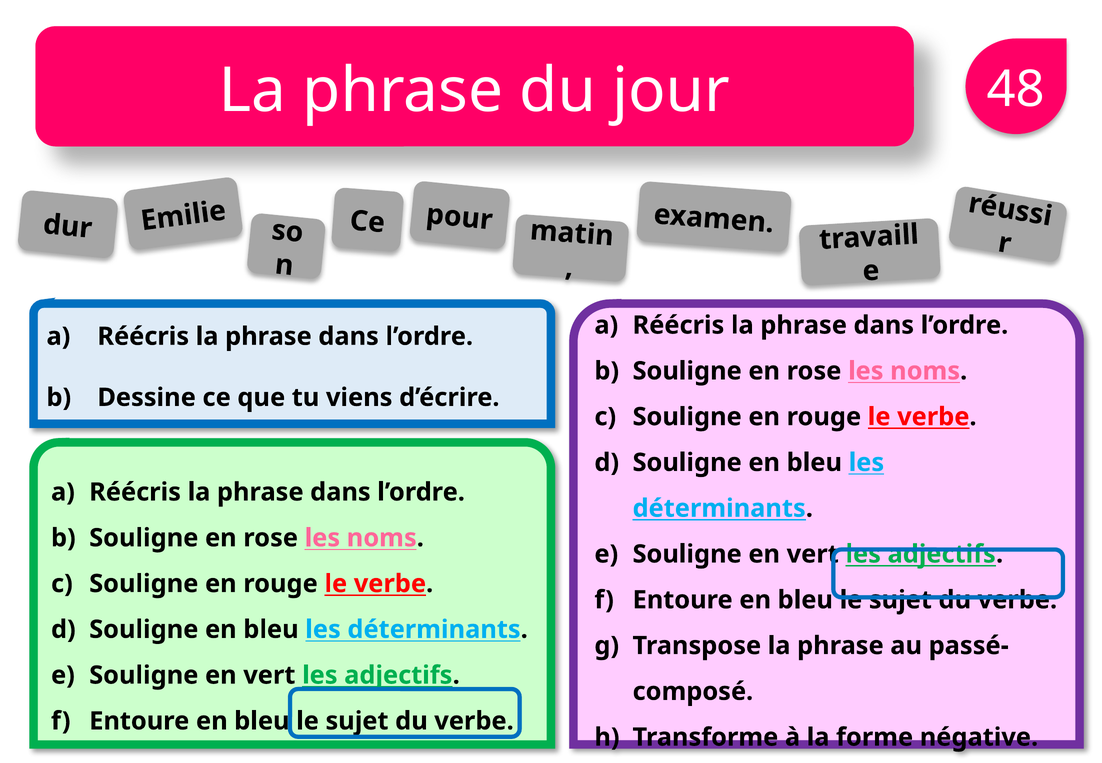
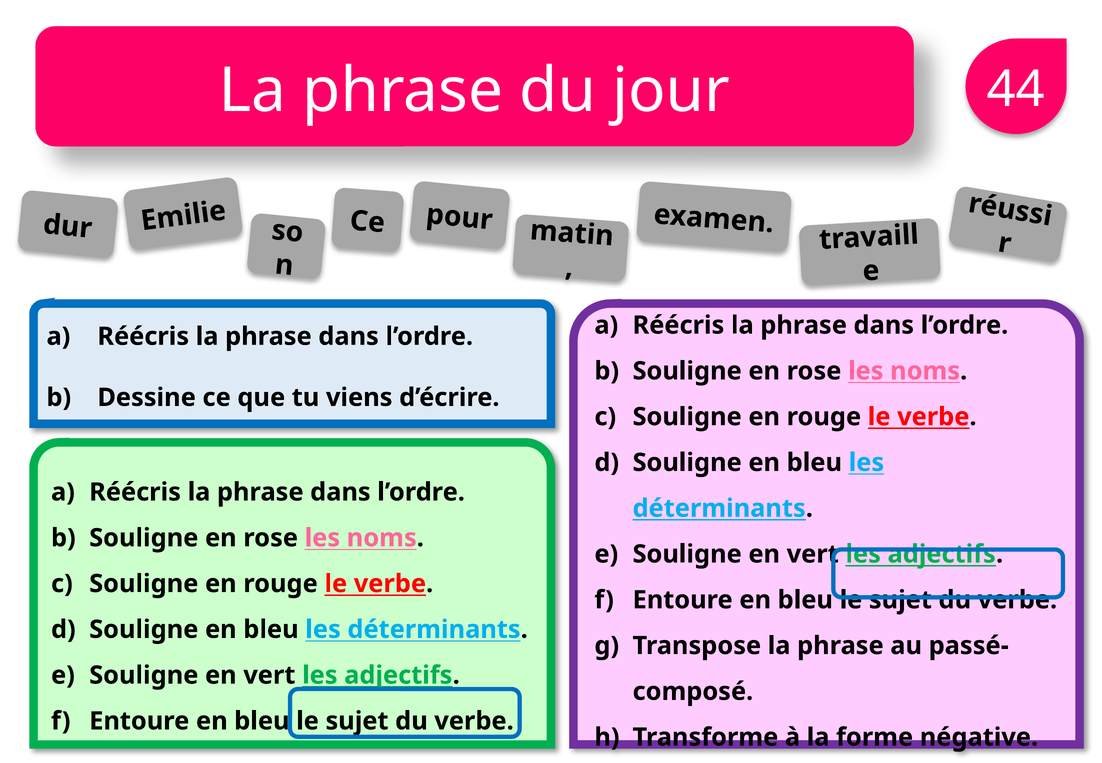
48: 48 -> 44 (1016, 89)
